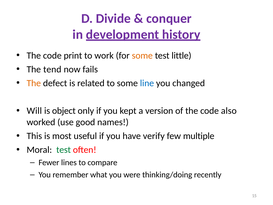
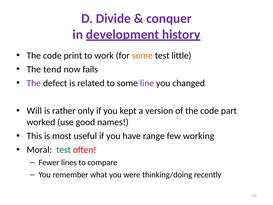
The colour: orange -> purple (34, 83)
line colour: blue -> purple (147, 83)
object: object -> rather (64, 111)
also: also -> part (229, 111)
verify: verify -> range (154, 136)
multiple: multiple -> working (199, 136)
